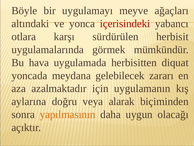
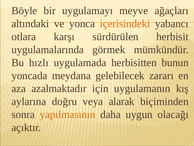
içerisindeki colour: red -> orange (125, 24)
hava: hava -> hızlı (39, 62)
diquat: diquat -> bunun (175, 62)
